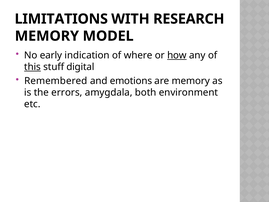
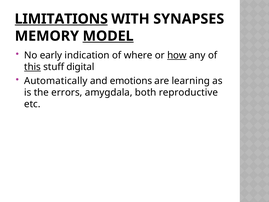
LIMITATIONS underline: none -> present (61, 19)
RESEARCH: RESEARCH -> SYNAPSES (189, 19)
MODEL underline: none -> present (108, 36)
Remembered: Remembered -> Automatically (56, 81)
are memory: memory -> learning (191, 81)
environment: environment -> reproductive (188, 92)
